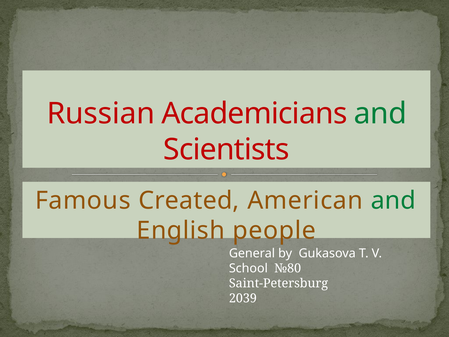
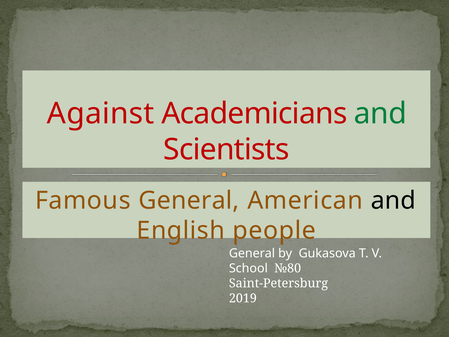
Russian: Russian -> Against (101, 114)
Famous Created: Created -> General (189, 201)
and colour: green -> black (393, 201)
2039: 2039 -> 2019 (243, 298)
